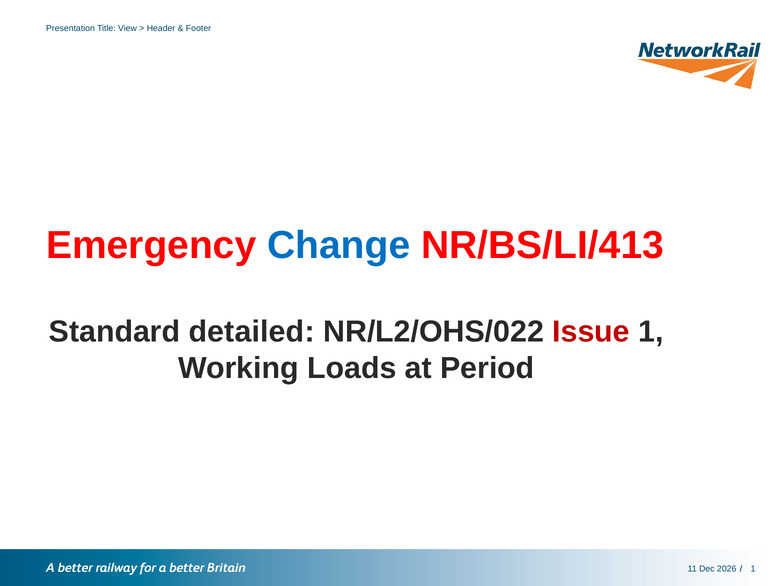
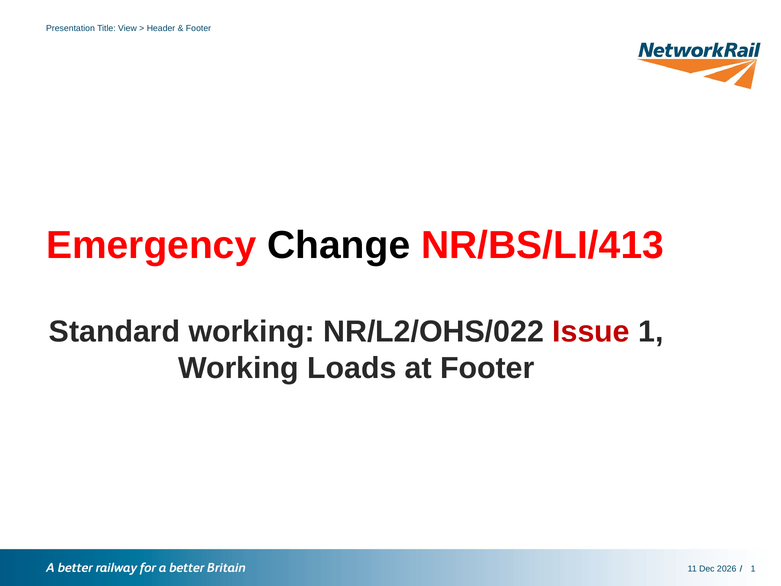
Change colour: blue -> black (339, 245)
Standard detailed: detailed -> working (252, 332)
at Period: Period -> Footer (487, 368)
